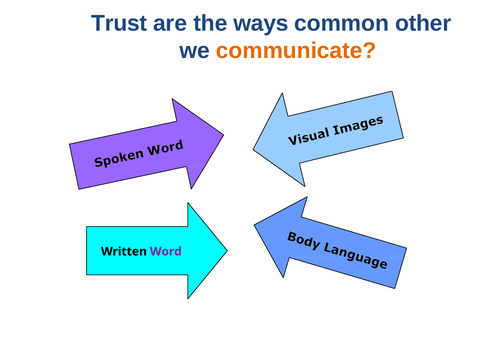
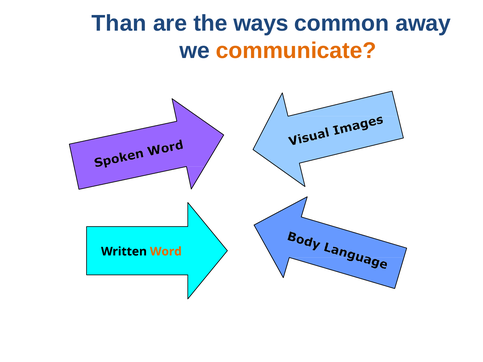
Trust: Trust -> Than (119, 23)
other: other -> away (423, 23)
Word colour: purple -> orange (166, 252)
